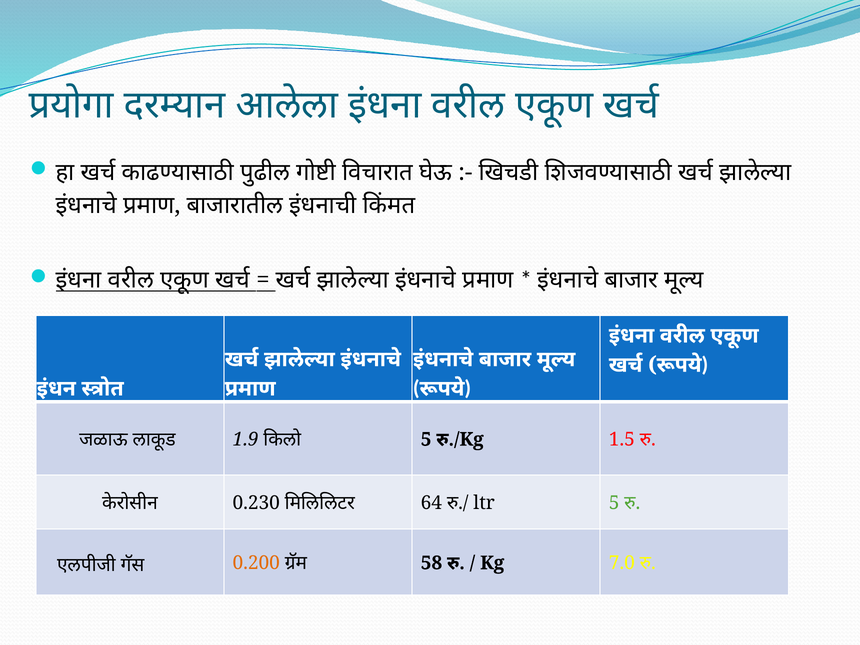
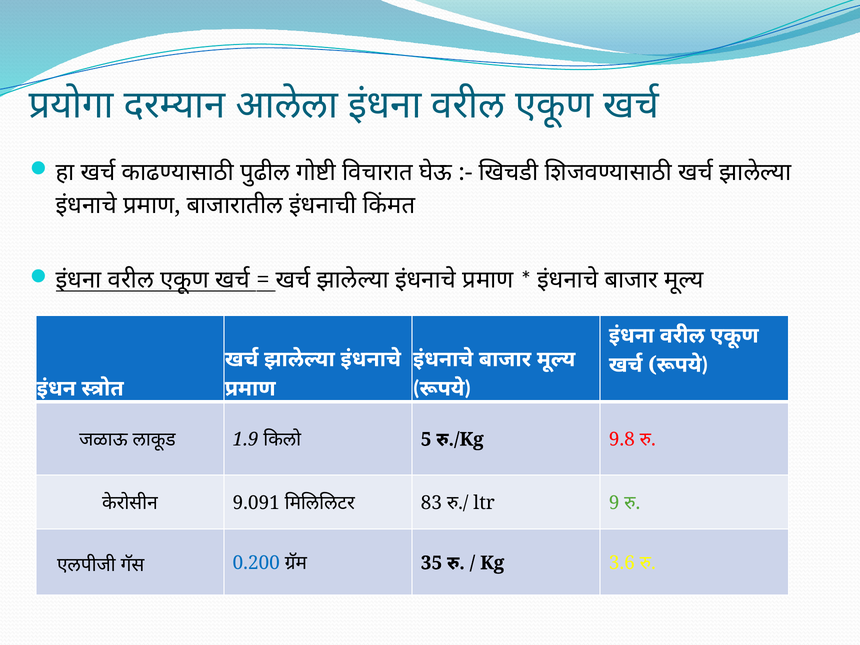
1.5: 1.5 -> 9.8 (622, 439)
0.230: 0.230 -> 9.091 (256, 503)
64: 64 -> 83 (431, 503)
ltr 5: 5 -> 9 (614, 503)
0.200 colour: orange -> blue (256, 563)
58: 58 -> 35 (431, 563)
7.0: 7.0 -> 3.6 (622, 563)
